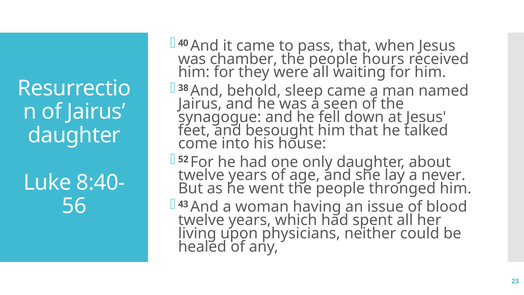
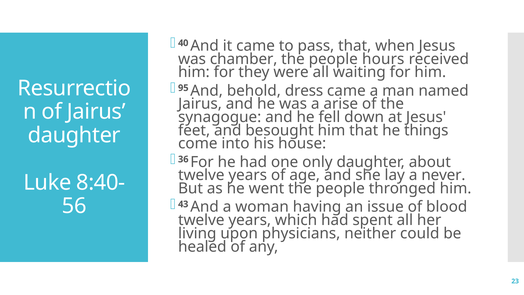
38: 38 -> 95 (183, 88)
sleep: sleep -> dress (304, 91)
seen: seen -> arise (341, 104)
talked: talked -> things (426, 130)
52: 52 -> 36 (183, 159)
